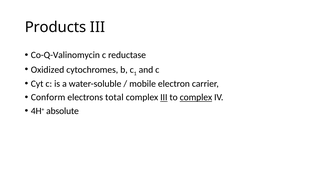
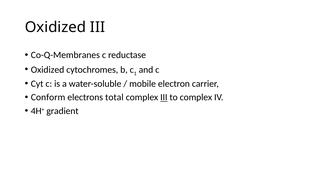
Products: Products -> Oxidized (55, 27)
Co-Q-Valinomycin: Co-Q-Valinomycin -> Co-Q-Membranes (65, 55)
complex underline: present -> none (196, 97)
absolute: absolute -> gradient (62, 111)
